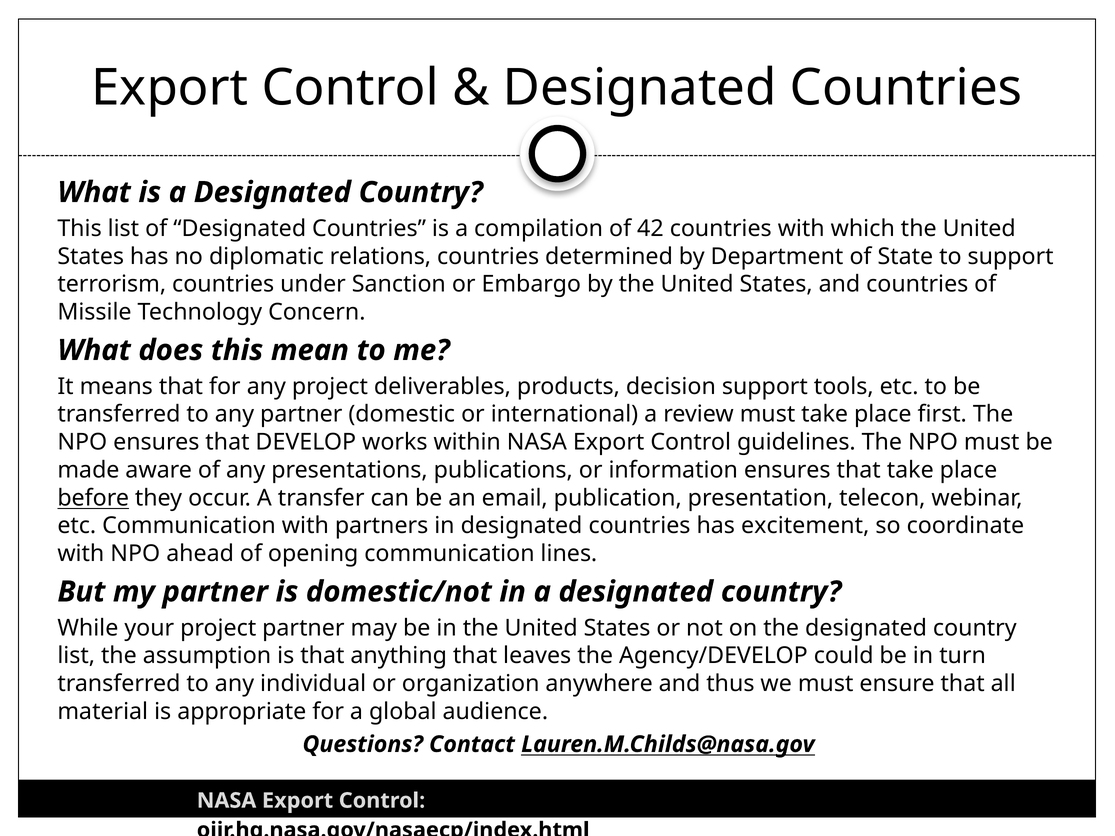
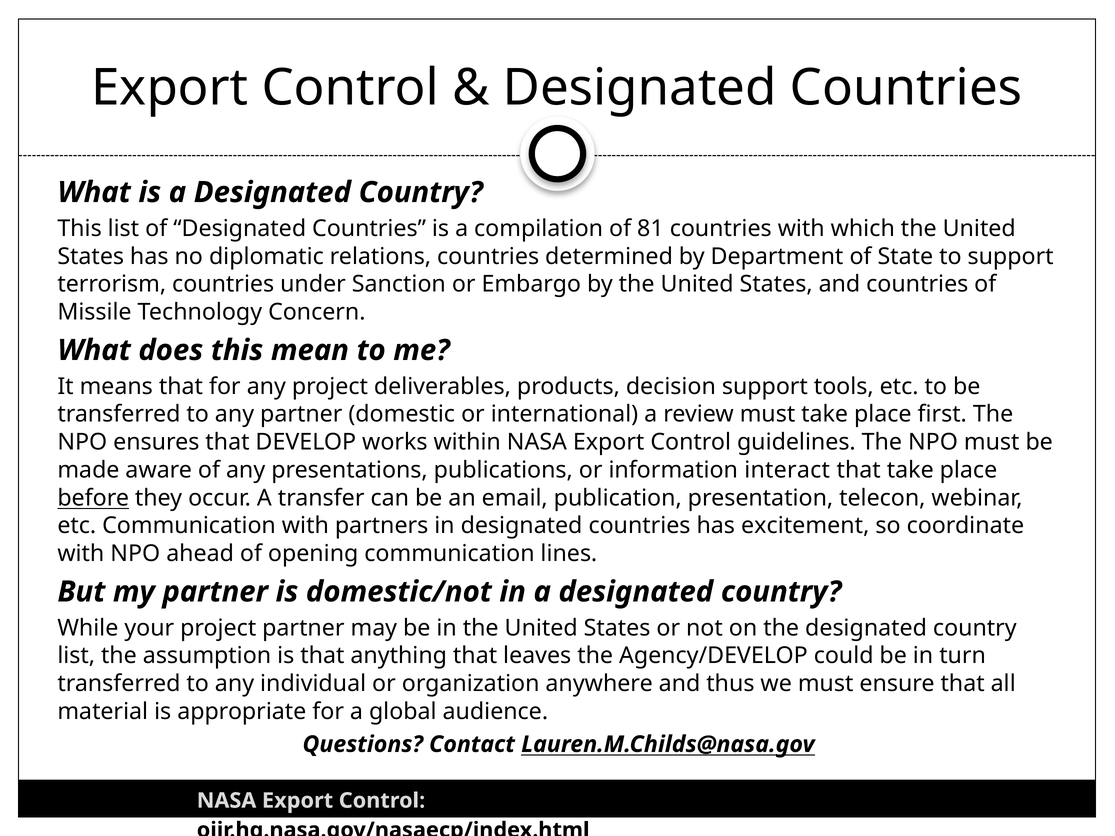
42: 42 -> 81 (650, 229)
information ensures: ensures -> interact (787, 470)
